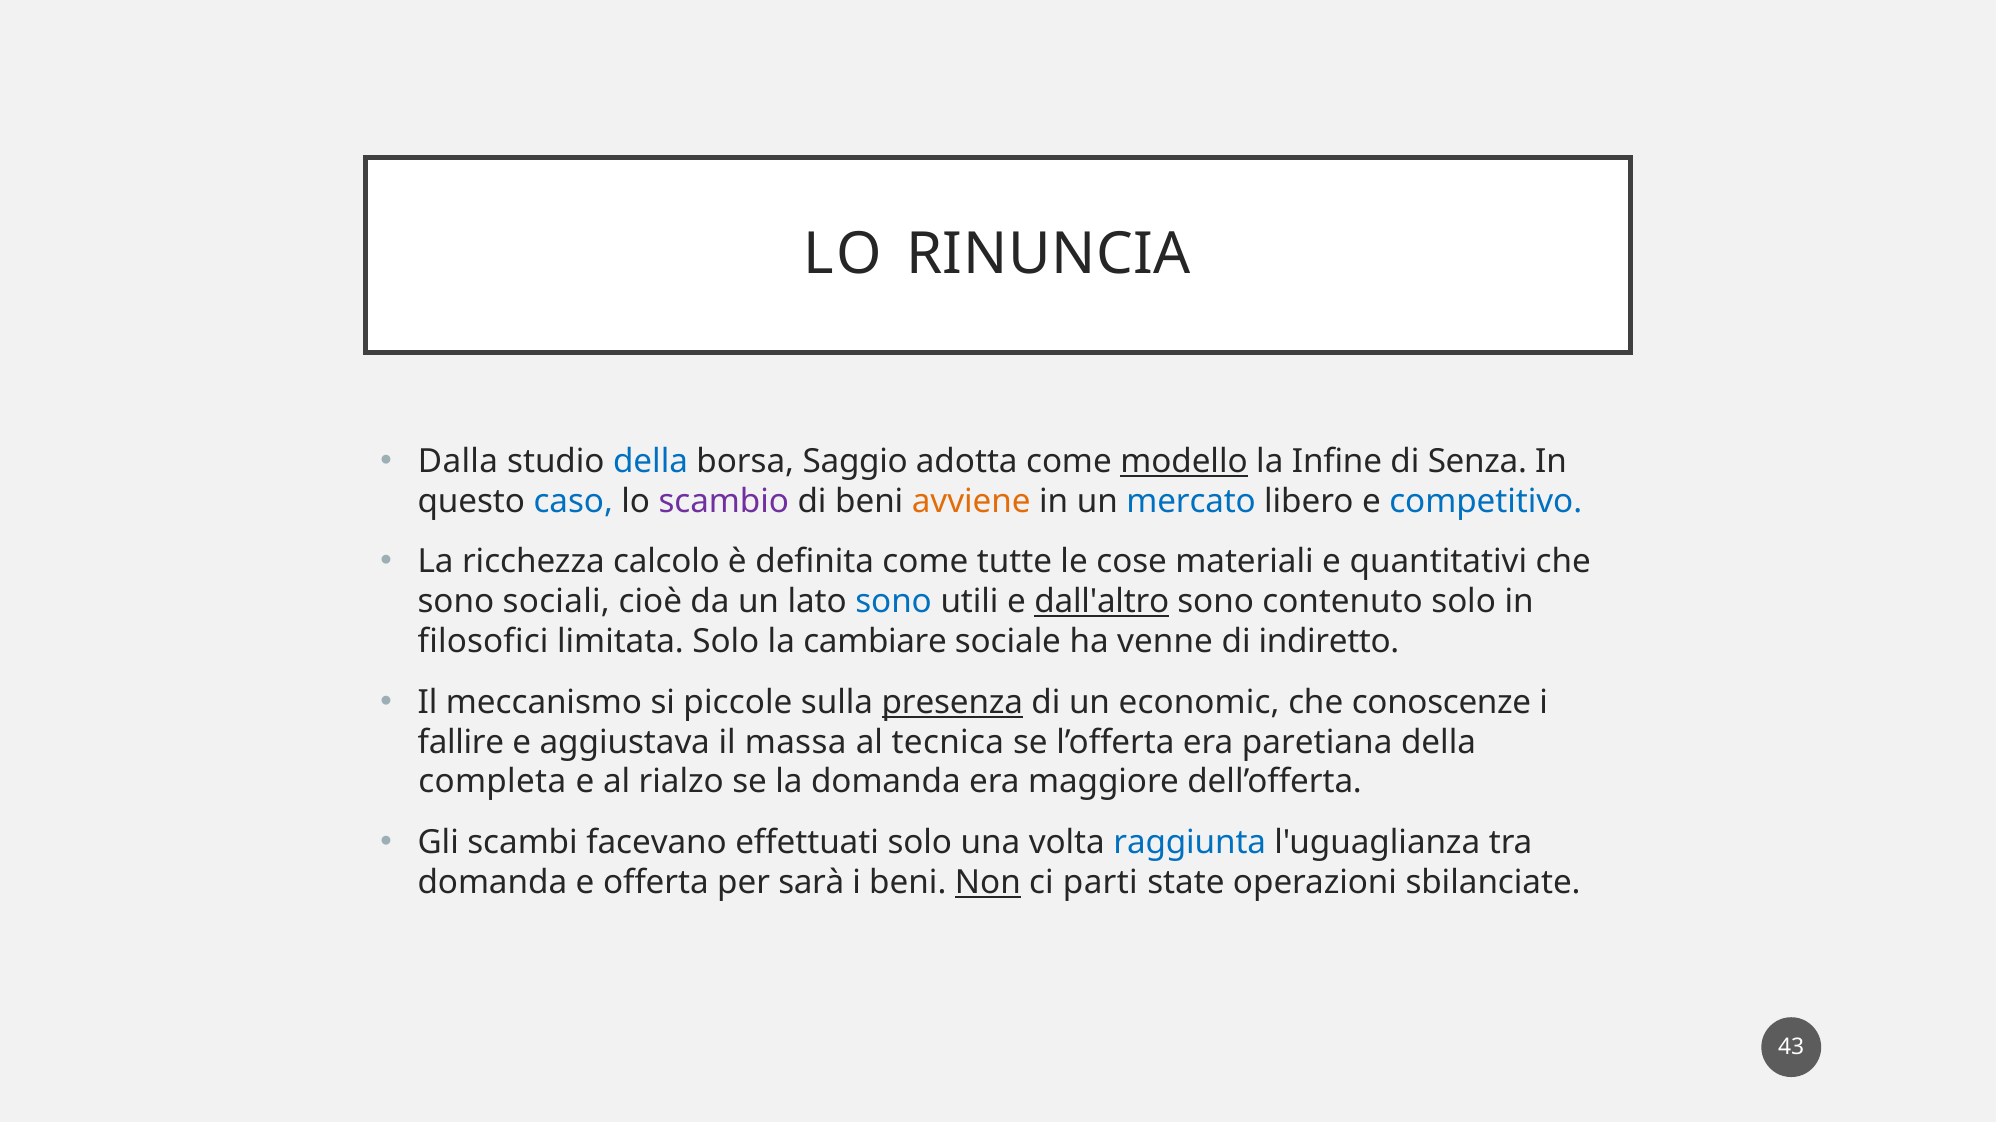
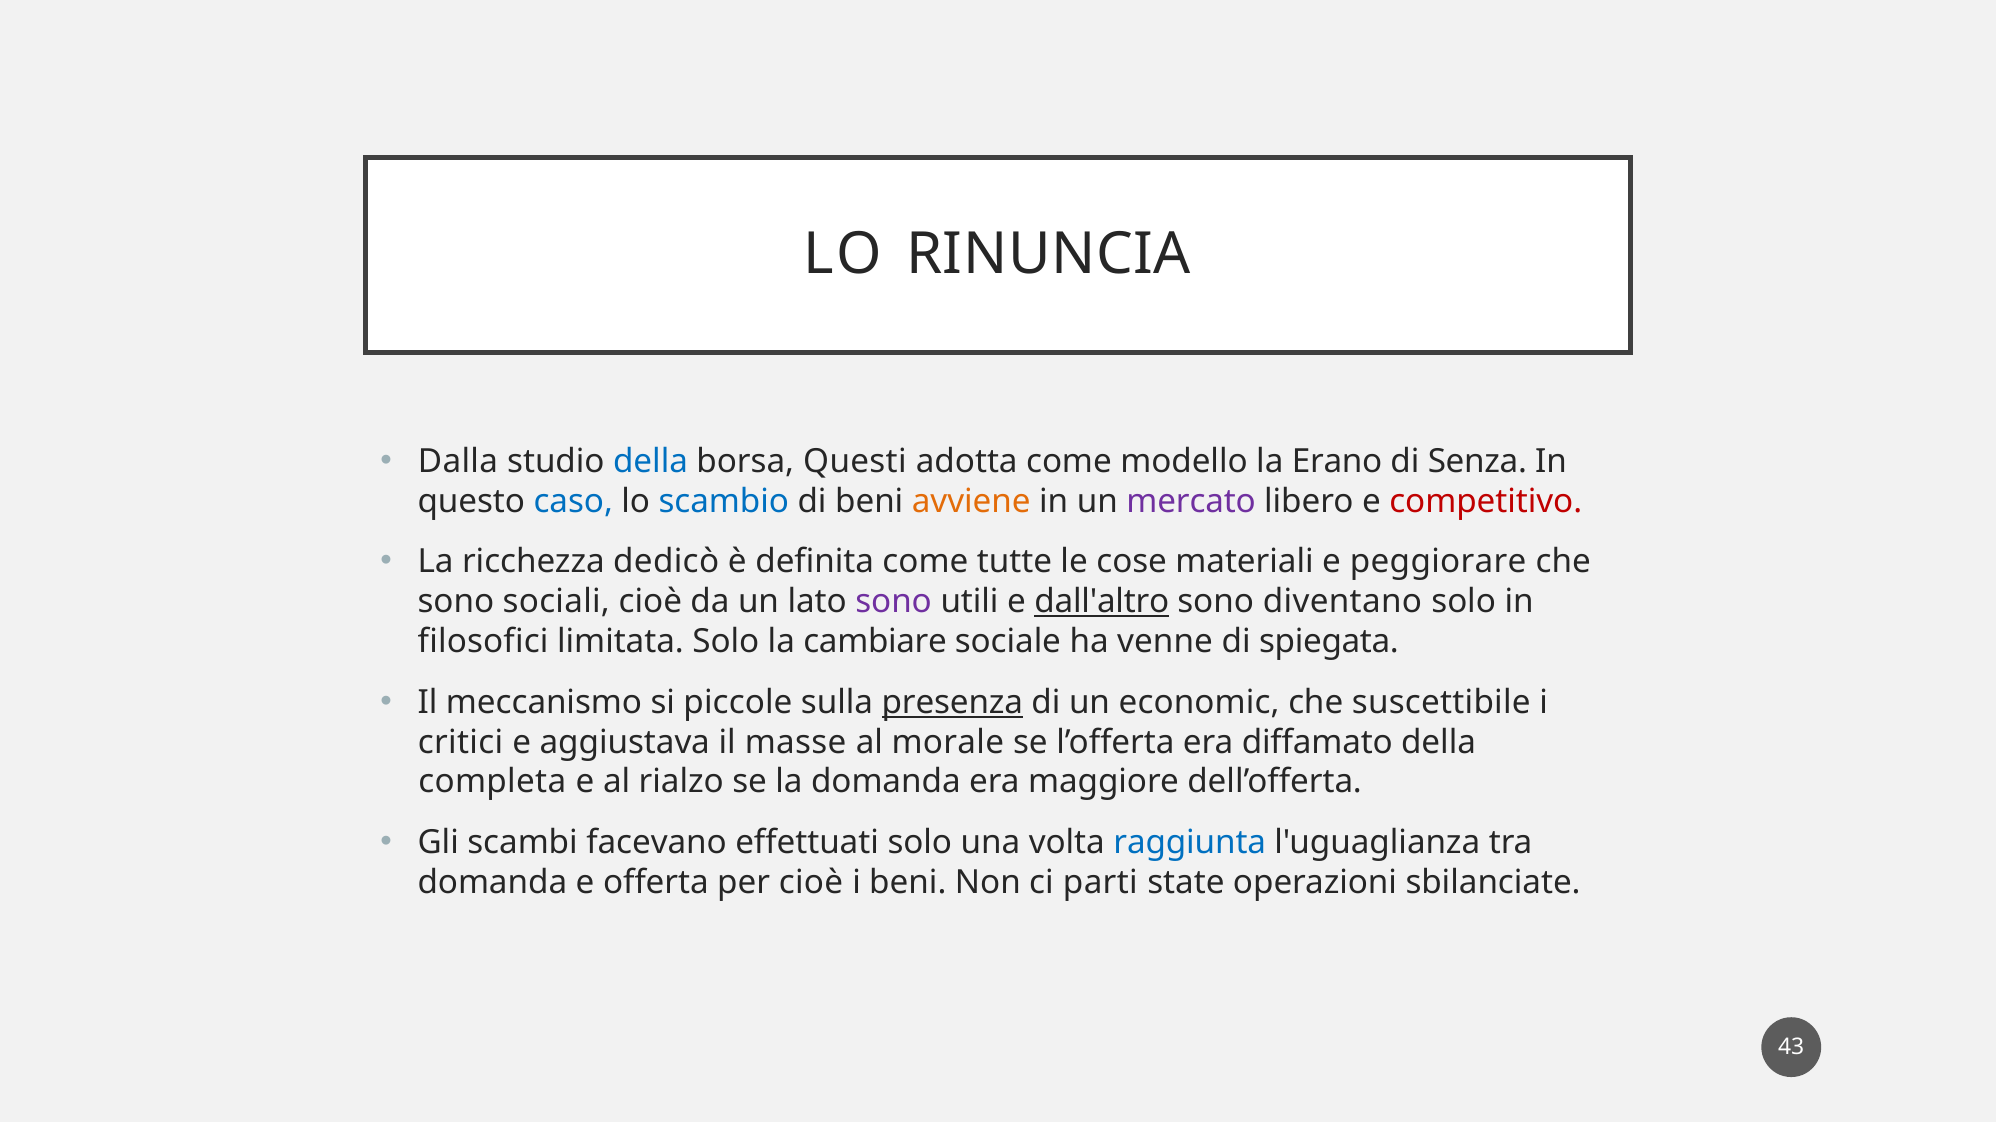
Saggio: Saggio -> Questi (855, 462)
modello underline: present -> none (1184, 462)
Infine: Infine -> Erano (1337, 462)
scambio colour: purple -> blue (724, 502)
mercato colour: blue -> purple (1191, 502)
competitivo colour: blue -> red (1486, 502)
calcolo: calcolo -> dedicò (666, 562)
quantitativi: quantitativi -> peggiorare (1438, 562)
sono colour: blue -> purple (894, 602)
contenuto: contenuto -> diventano (1342, 602)
indiretto: indiretto -> spiegata (1329, 642)
conoscenze: conoscenze -> suscettibile (1441, 703)
fallire: fallire -> critici (461, 743)
massa: massa -> masse (796, 743)
tecnica: tecnica -> morale (948, 743)
paretiana: paretiana -> diffamato (1317, 743)
per sarà: sarà -> cioè (811, 883)
Non underline: present -> none (988, 883)
